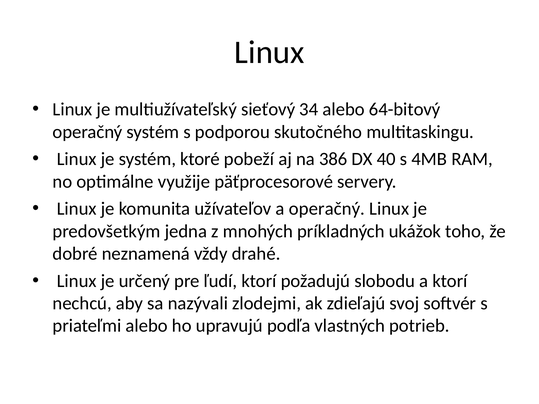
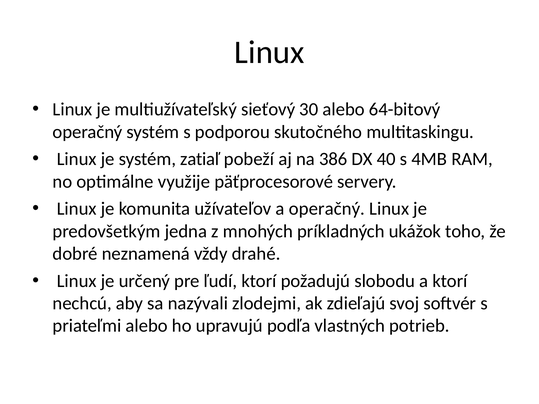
34: 34 -> 30 (309, 110)
ktoré: ktoré -> zatiaľ (200, 159)
